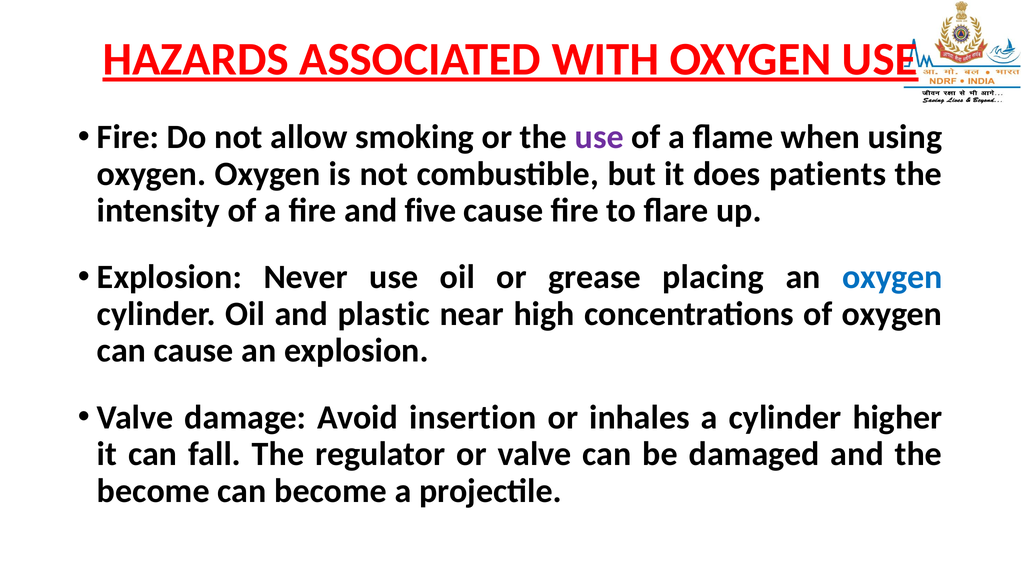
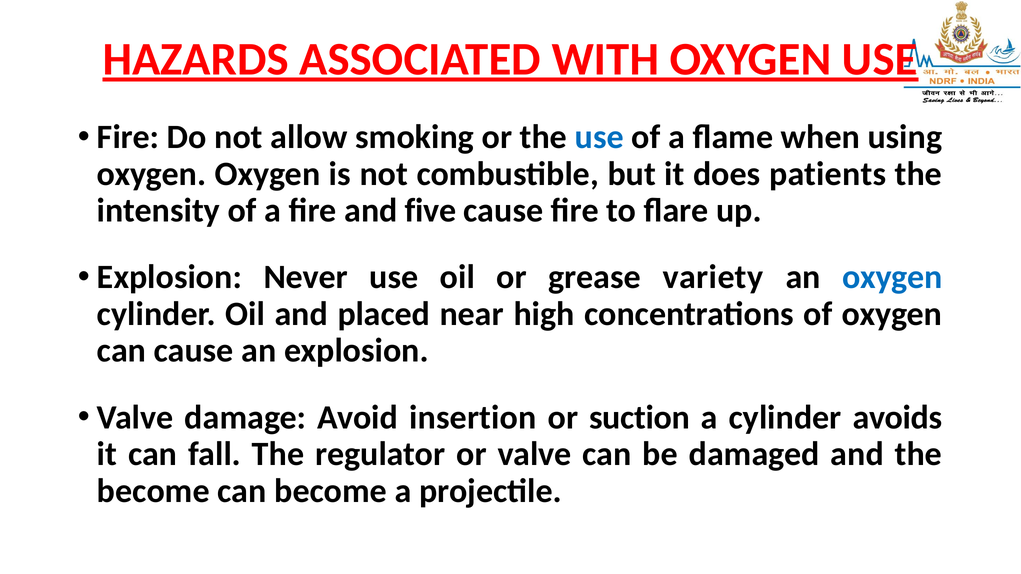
use colour: purple -> blue (599, 137)
placing: placing -> variety (713, 277)
plastic: plastic -> placed (384, 314)
inhales: inhales -> suction (640, 418)
higher: higher -> avoids (898, 418)
